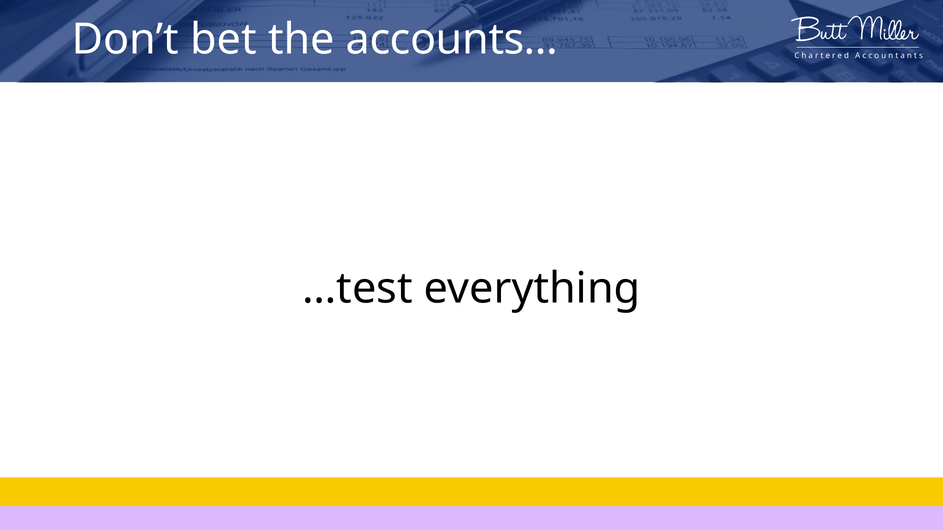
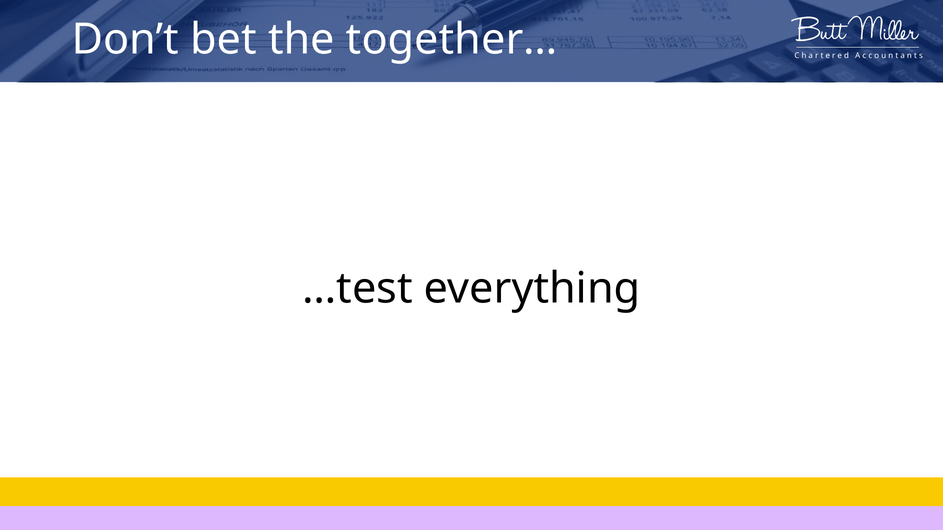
accounts…: accounts… -> together… (452, 39)
